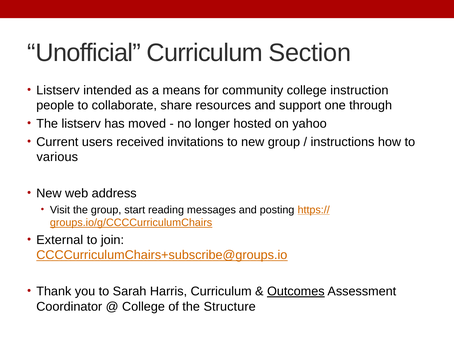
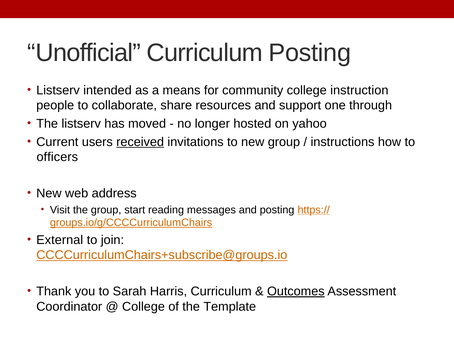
Curriculum Section: Section -> Posting (310, 53)
received underline: none -> present (140, 142)
various: various -> officers (57, 157)
Structure: Structure -> Template (230, 306)
